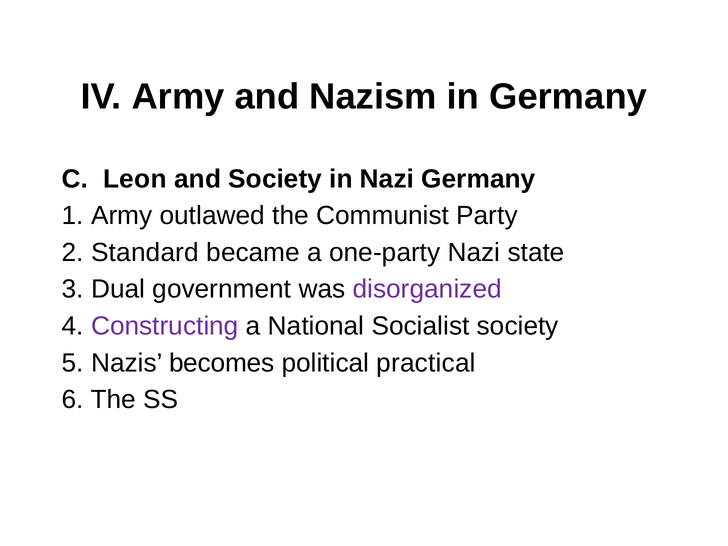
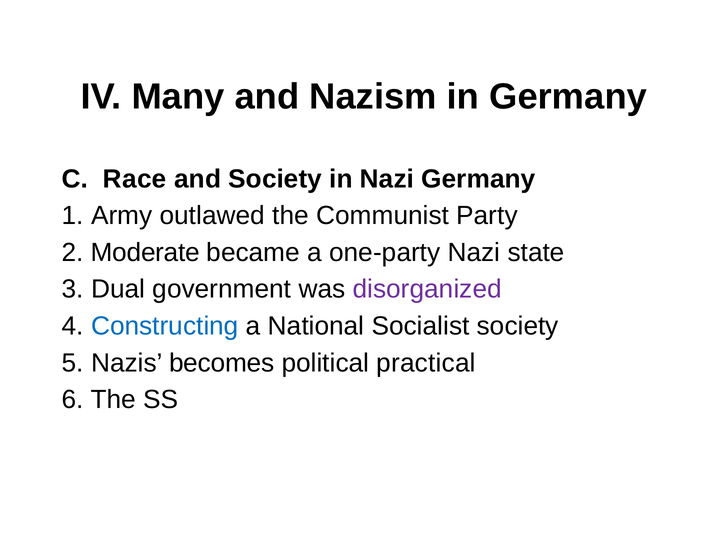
IV Army: Army -> Many (178, 97)
Leon: Leon -> Race (135, 179)
Standard: Standard -> Moderate (145, 253)
Constructing colour: purple -> blue (165, 326)
